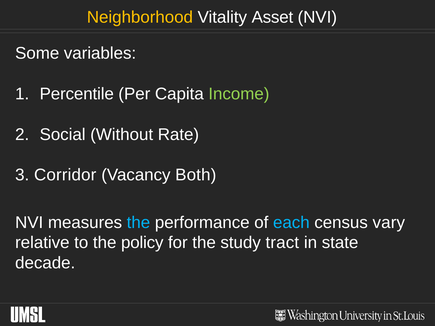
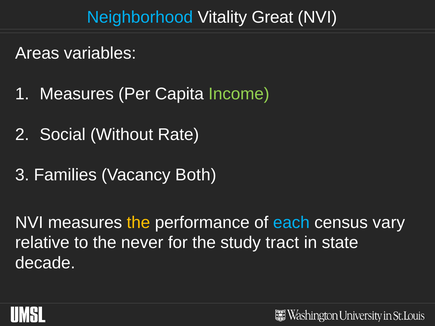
Neighborhood colour: yellow -> light blue (140, 17)
Asset: Asset -> Great (272, 17)
Some: Some -> Areas (37, 53)
Percentile: Percentile -> Measures (77, 94)
Corridor: Corridor -> Families (65, 175)
the colour: light blue -> yellow (138, 223)
policy: policy -> never (142, 243)
